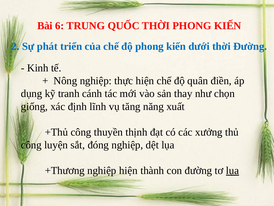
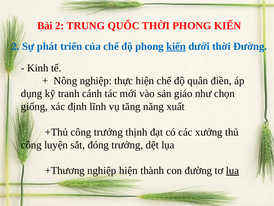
Bài 6: 6 -> 2 (60, 26)
kiến underline: none -> present (176, 46)
thay: thay -> giáo (183, 93)
công thuyền: thuyền -> trướng (108, 132)
đóng nghiệp: nghiệp -> trướng (127, 145)
